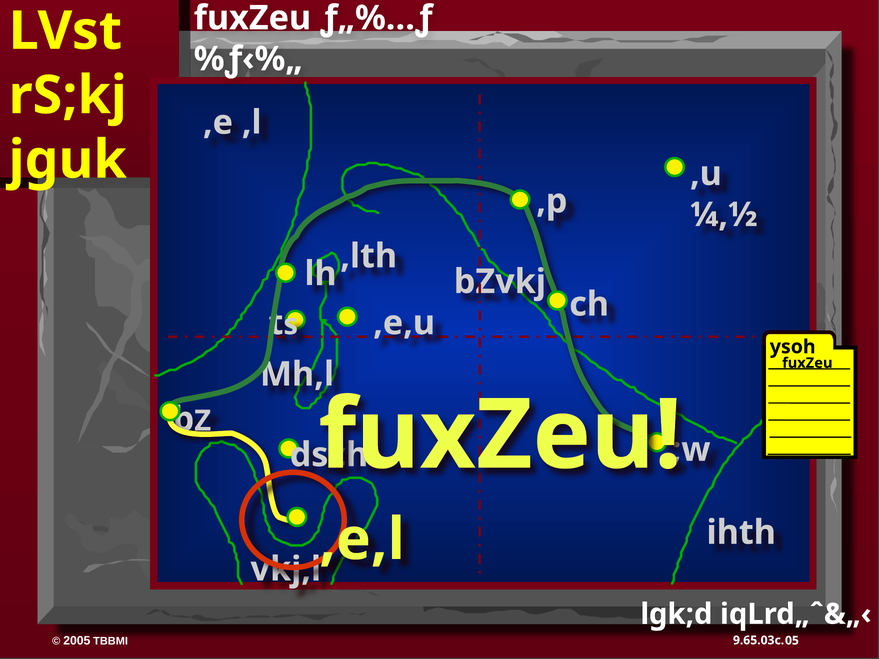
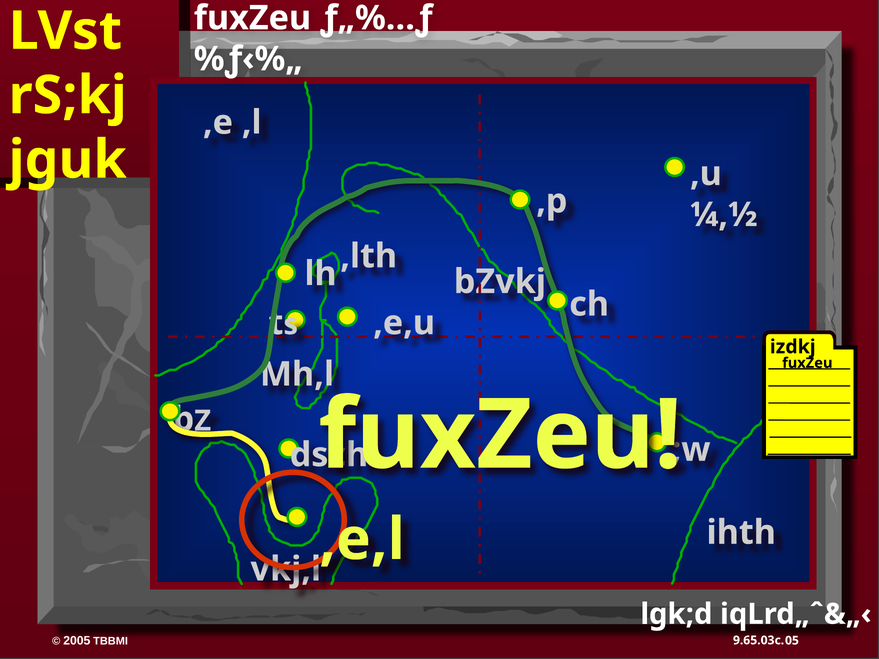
ysoh: ysoh -> izdkj (793, 347)
